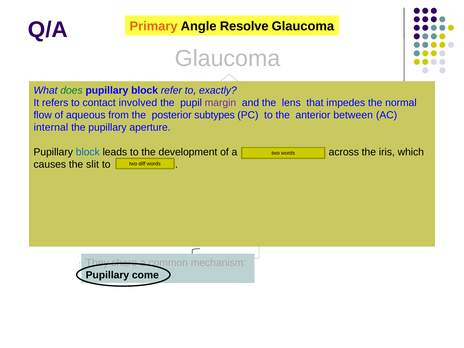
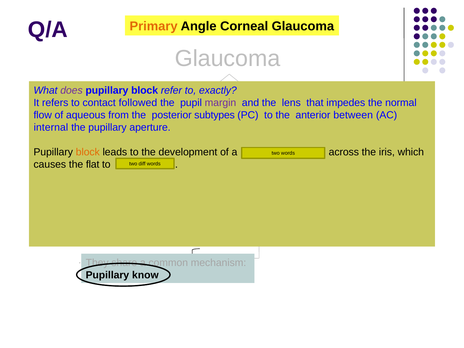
Resolve: Resolve -> Corneal (244, 26)
does colour: green -> purple (72, 90)
contact involved: involved -> followed (138, 103)
block colour: blue -> orange (88, 152)
slit: slit -> flat (93, 165)
Pupillary come: come -> know (145, 275)
